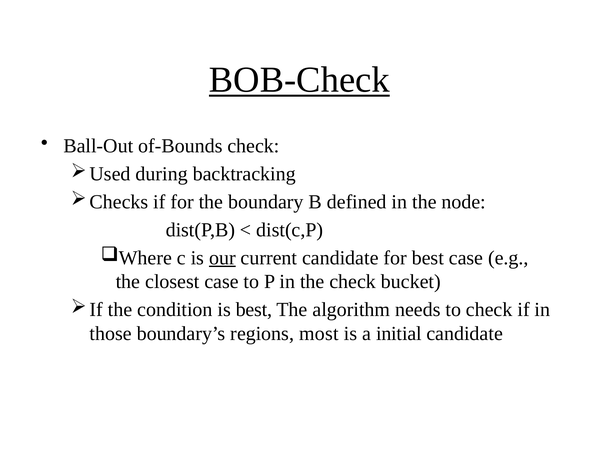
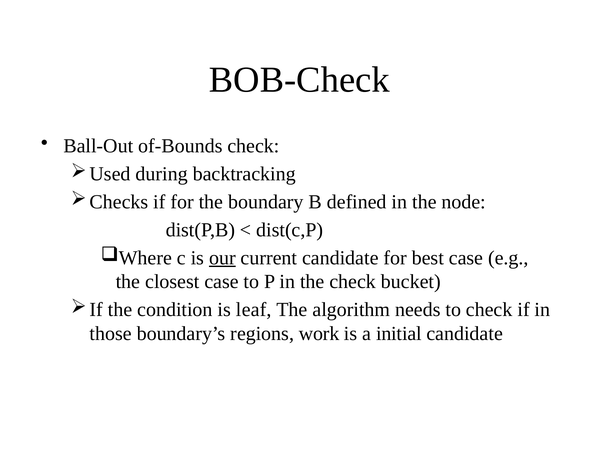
BOB-Check underline: present -> none (299, 80)
is best: best -> leaf (254, 310)
most: most -> work (319, 334)
